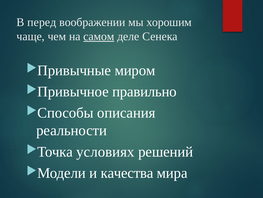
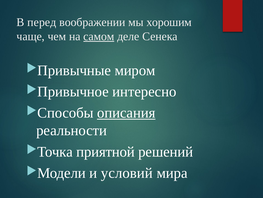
правильно: правильно -> интересно (144, 91)
описания underline: none -> present (126, 113)
условиях: условиях -> приятной (106, 151)
качества: качества -> условий (127, 172)
